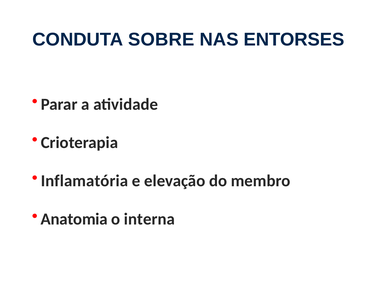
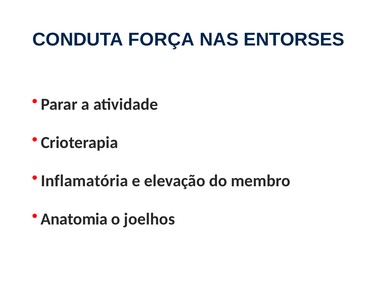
SOBRE: SOBRE -> FORÇA (161, 39)
interna: interna -> joelhos (149, 219)
